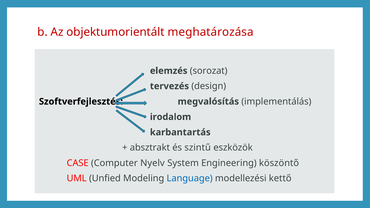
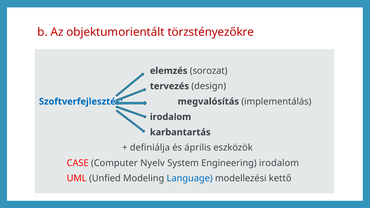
meghatározása: meghatározása -> törzstényezőkre (211, 32)
Szoftverfejlesztés colour: black -> blue (81, 102)
absztrakt: absztrakt -> definiálja (150, 148)
szintű: szintű -> április (198, 148)
Engineering köszöntő: köszöntő -> irodalom (279, 163)
